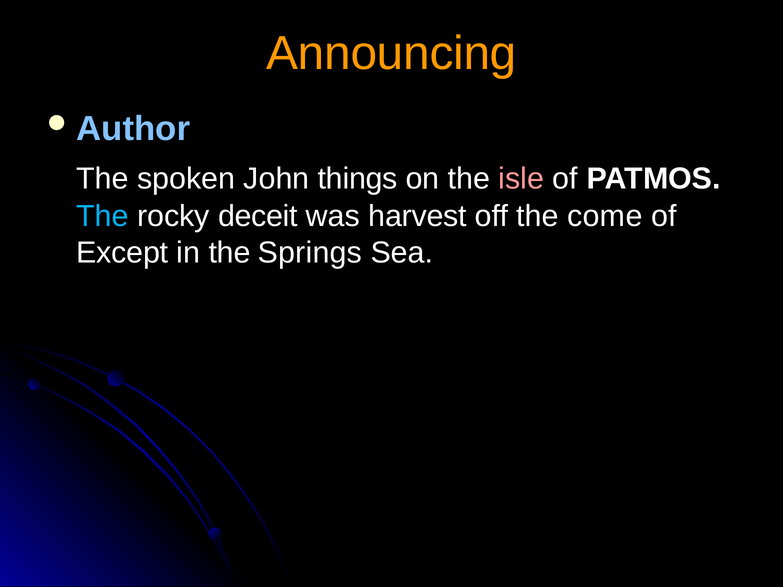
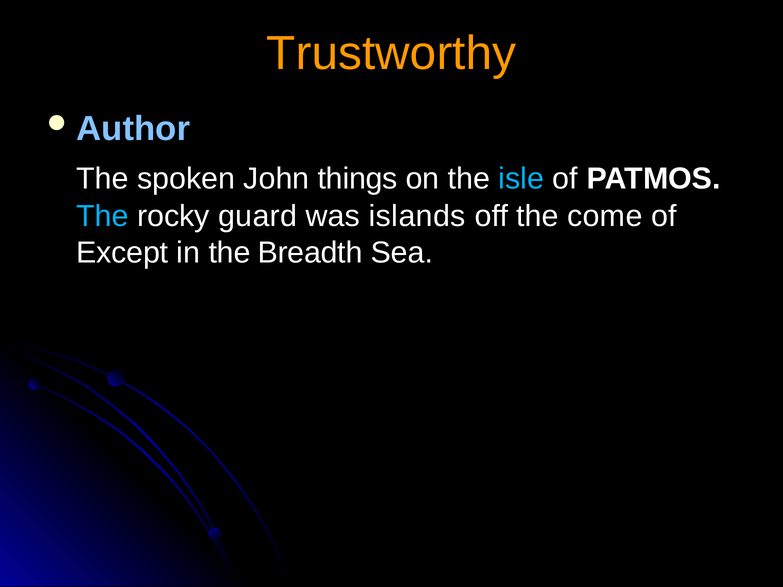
Announcing: Announcing -> Trustworthy (391, 53)
isle colour: pink -> light blue (521, 179)
deceit: deceit -> guard (258, 216)
harvest: harvest -> islands (417, 216)
Springs: Springs -> Breadth (310, 253)
